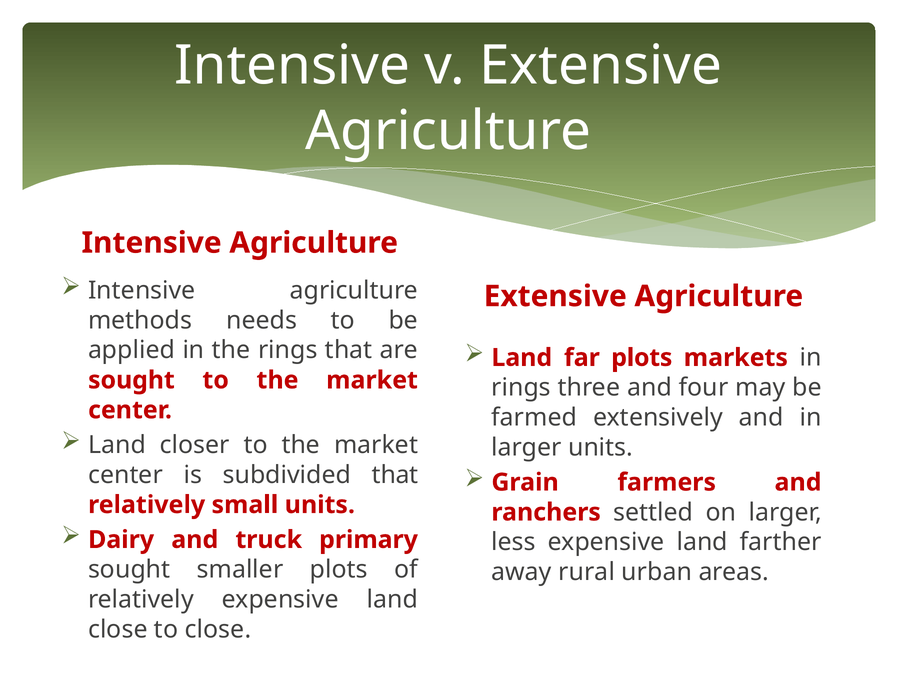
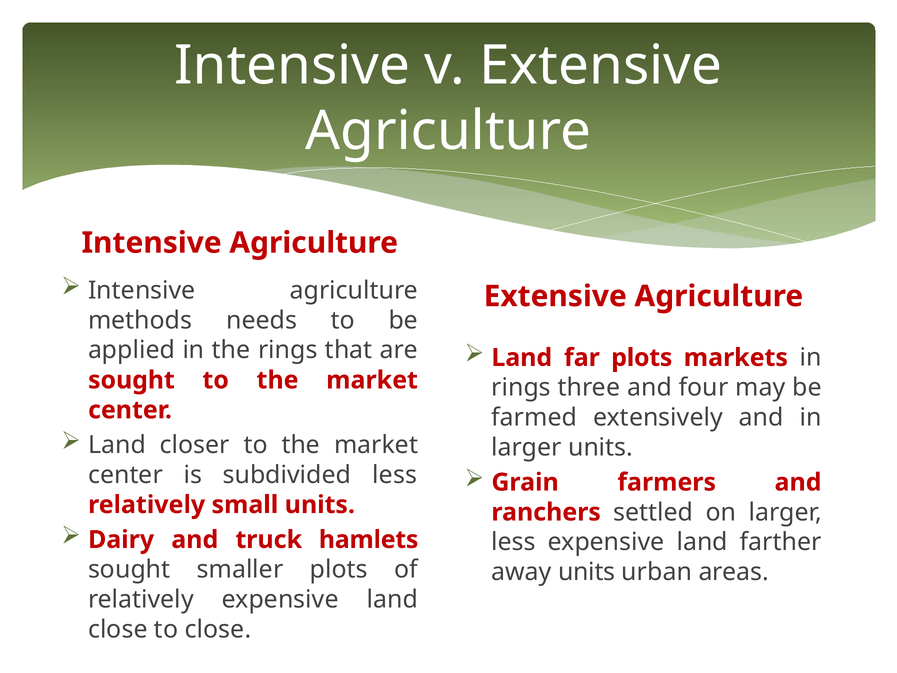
subdivided that: that -> less (395, 475)
primary: primary -> hamlets (369, 540)
away rural: rural -> units (587, 572)
